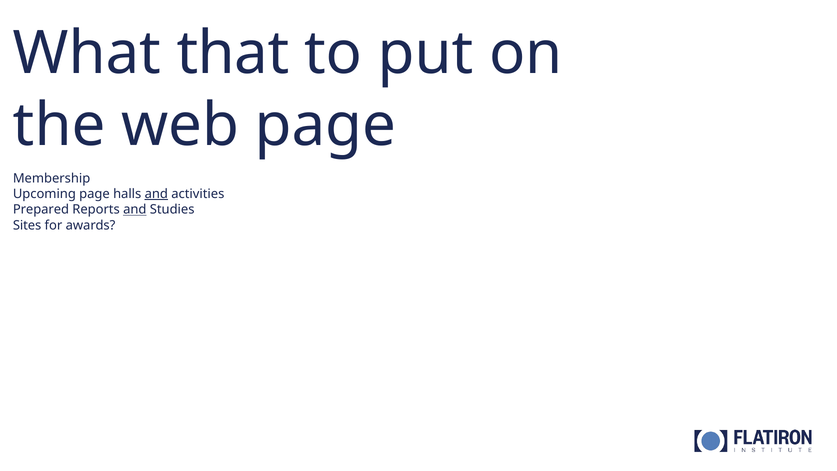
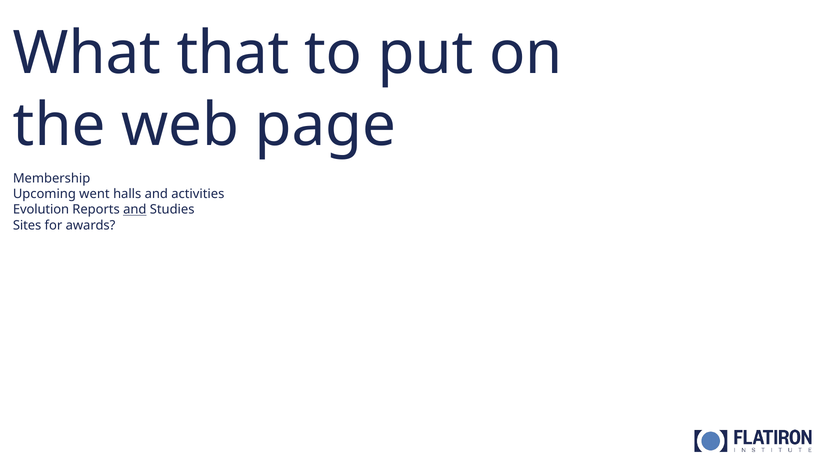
Upcoming page: page -> went (94, 194)
and underline: present -> none (156, 194)
Prepared: Prepared -> Evolution (41, 210)
